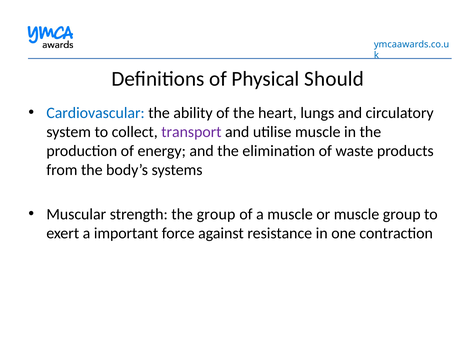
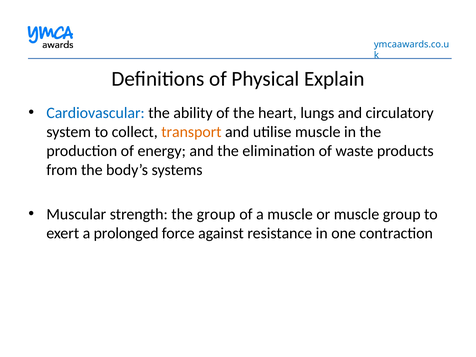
Should: Should -> Explain (334, 79)
transport colour: purple -> orange (191, 132)
important: important -> prolonged (126, 233)
